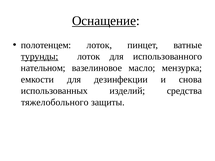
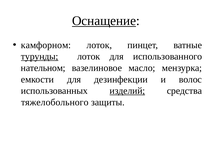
полотенцем: полотенцем -> камфорном (46, 45)
снова: снова -> волос (190, 80)
изделий underline: none -> present (127, 91)
